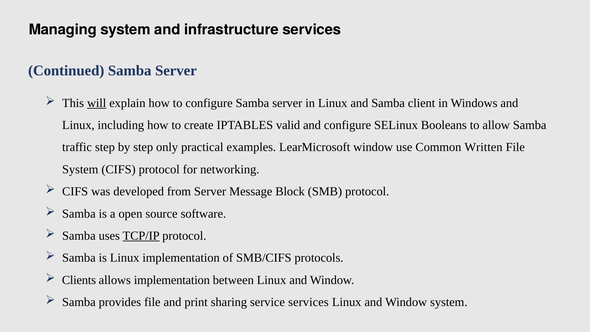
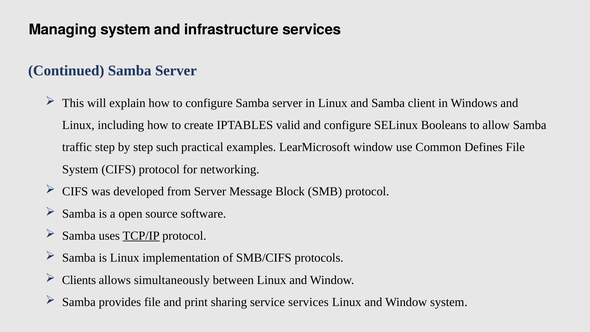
will underline: present -> none (97, 103)
only: only -> such (167, 147)
Written: Written -> Defines (484, 147)
allows implementation: implementation -> simultaneously (172, 280)
